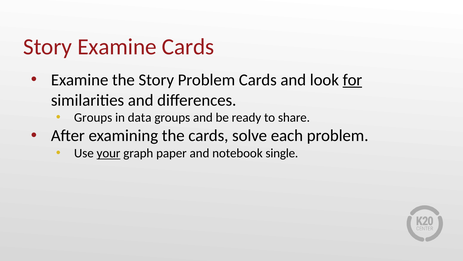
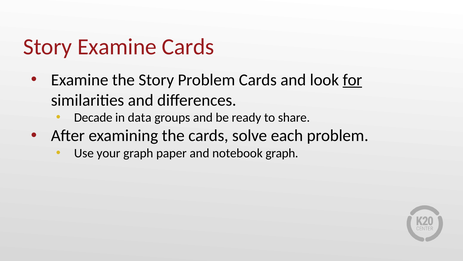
Groups: Groups -> Decade (93, 117)
your underline: present -> none (109, 153)
notebook single: single -> graph (282, 153)
